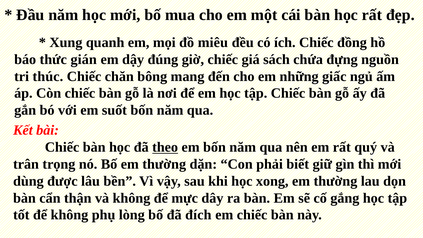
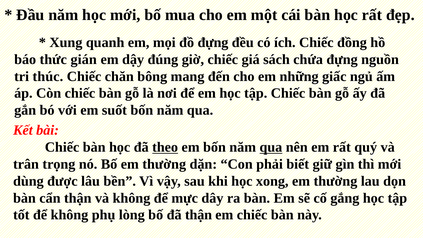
đồ miêu: miêu -> đựng (213, 43)
qua underline: none -> present (271, 147)
đã đích: đích -> thận (199, 215)
